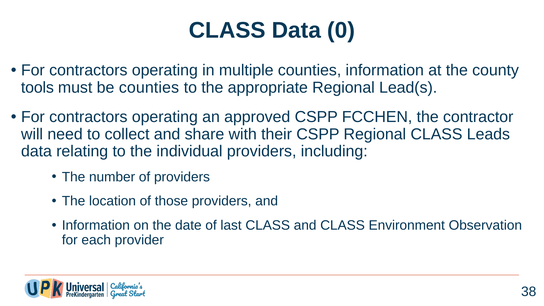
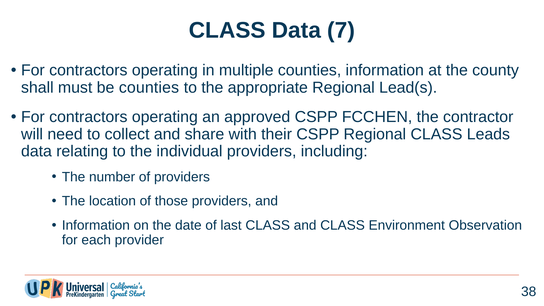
0: 0 -> 7 (341, 30)
tools: tools -> shall (37, 88)
